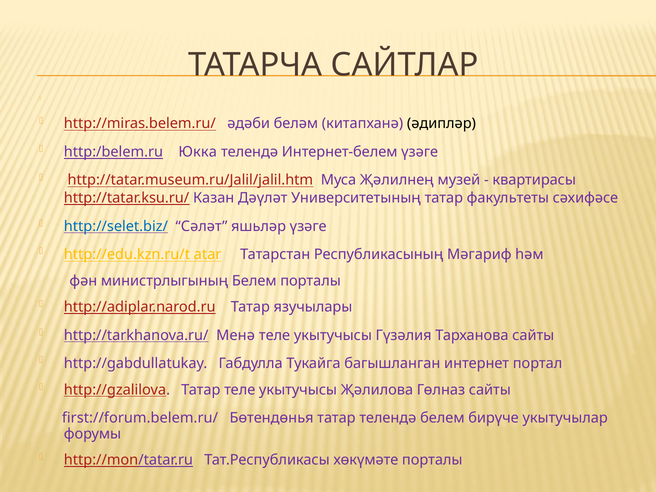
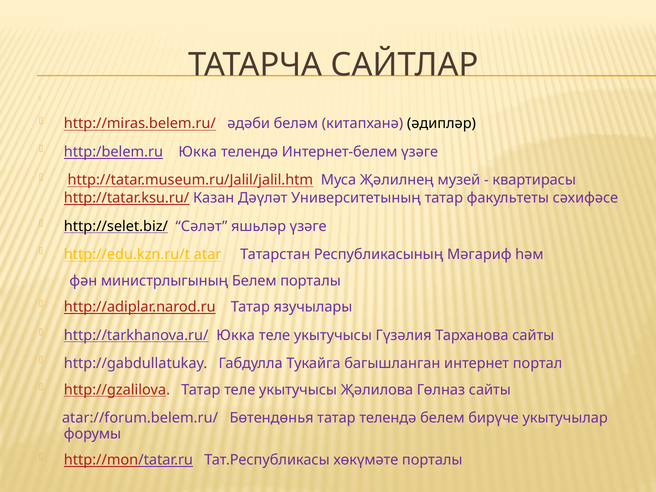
http://selet.biz/ colour: blue -> black (116, 226)
http://tarkhanova.ru/ Менә: Менә -> Юкка (236, 335)
first://forum.belem.ru/: first://forum.belem.ru/ -> atar://forum.belem.ru/ (140, 418)
